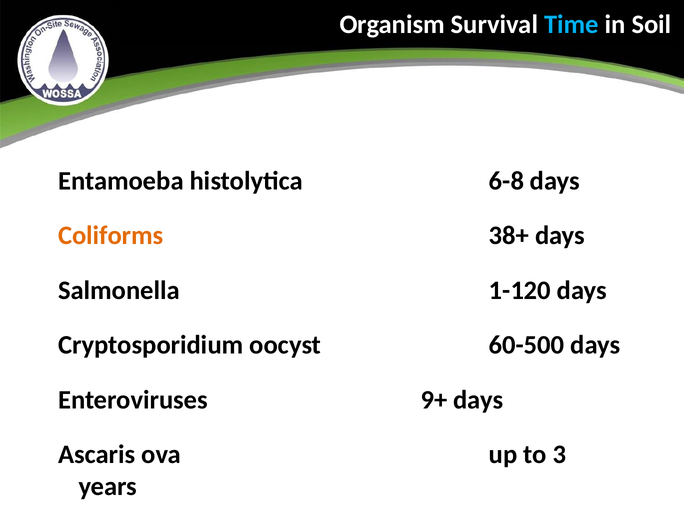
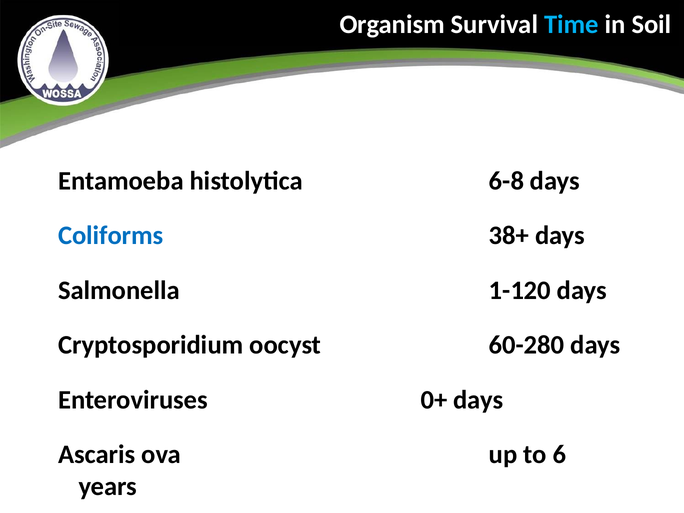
Coliforms colour: orange -> blue (111, 236)
60-500: 60-500 -> 60-280 (527, 345)
9+: 9+ -> 0+ (434, 400)
3: 3 -> 6 (559, 455)
